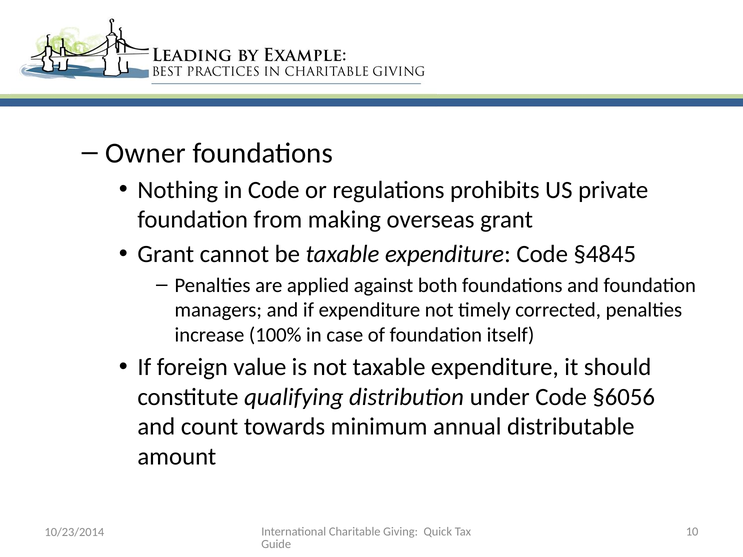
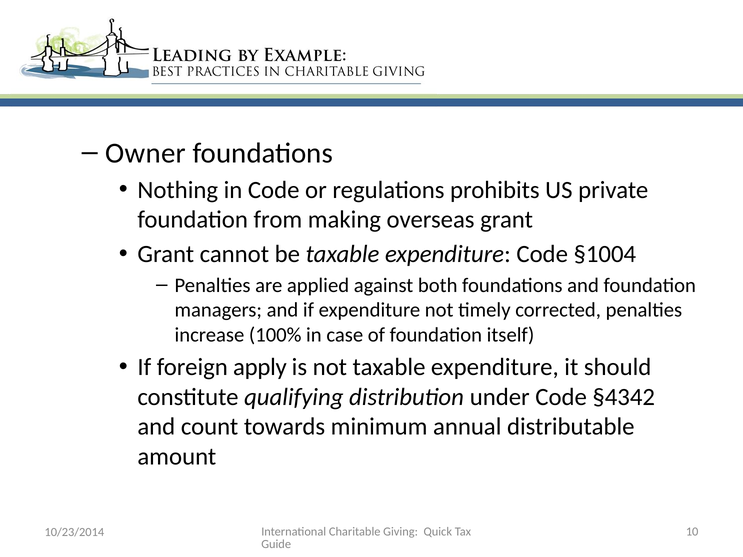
§4845: §4845 -> §1004 (605, 254)
value: value -> apply (260, 367)
§6056: §6056 -> §4342 (624, 397)
